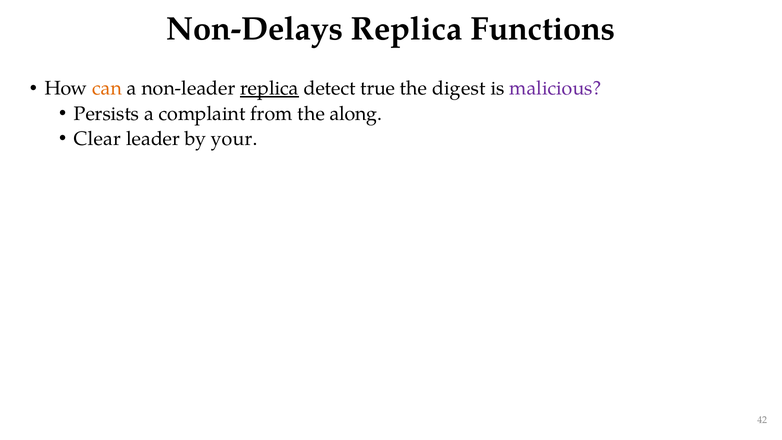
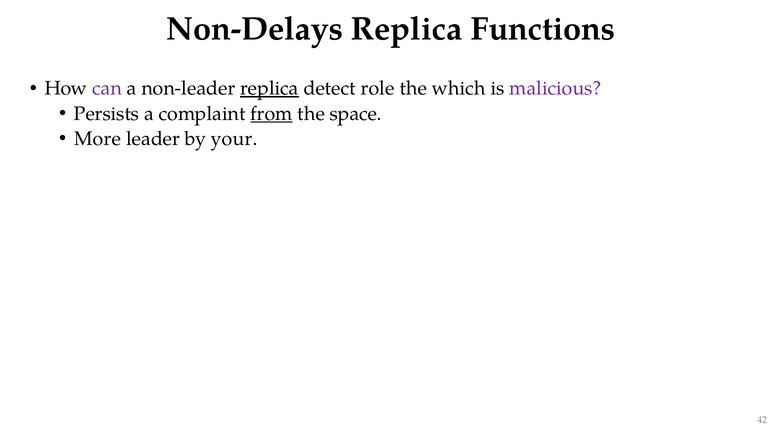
can colour: orange -> purple (107, 88)
true: true -> role (378, 88)
digest: digest -> which (459, 88)
from underline: none -> present (272, 114)
along: along -> space (356, 114)
Clear: Clear -> More (98, 139)
